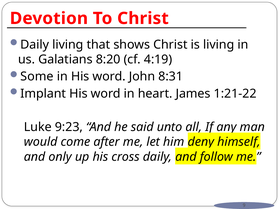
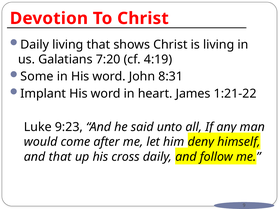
8:20: 8:20 -> 7:20 (108, 59)
and only: only -> that (60, 157)
